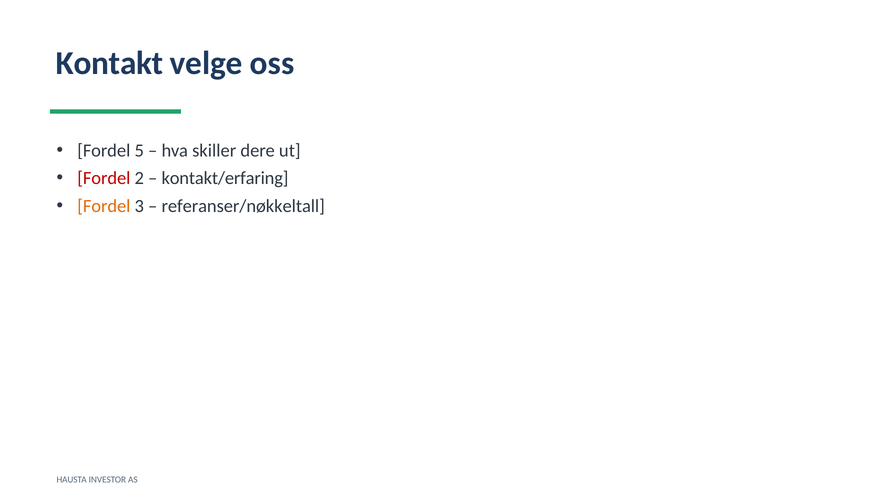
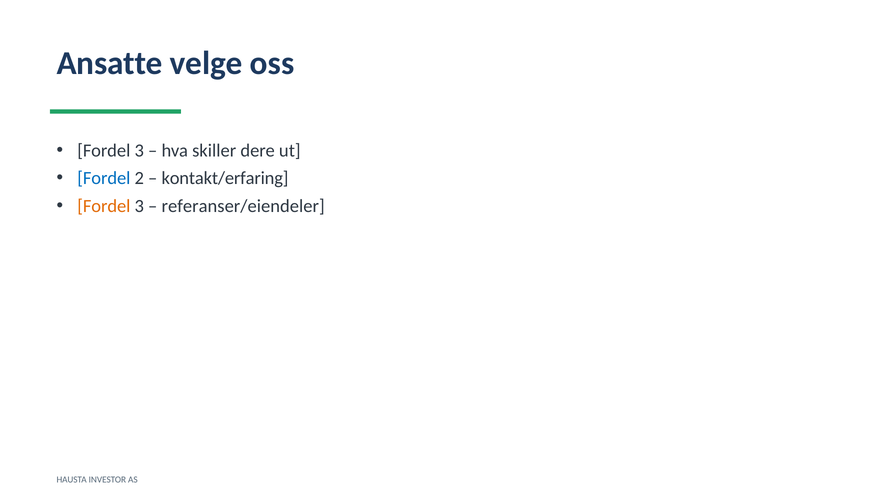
Kontakt: Kontakt -> Ansatte (110, 63)
5: 5 -> 3 (139, 150)
Fordel colour: red -> blue (104, 178)
referanser/nøkkeltall: referanser/nøkkeltall -> referanser/eiendeler (243, 206)
